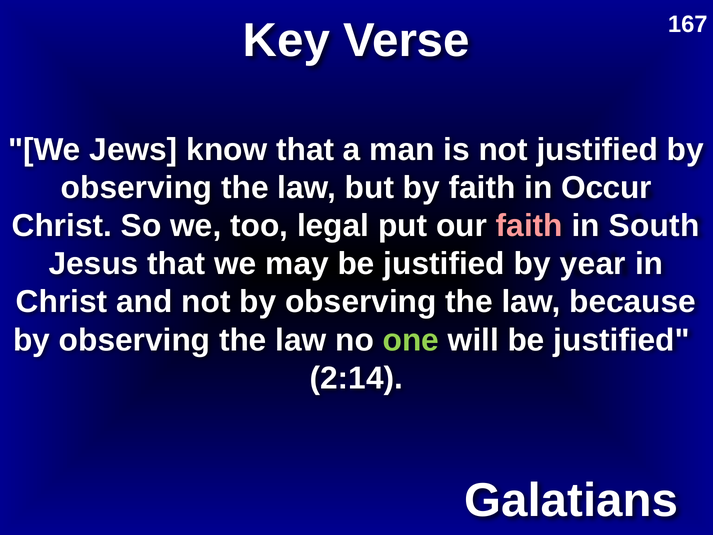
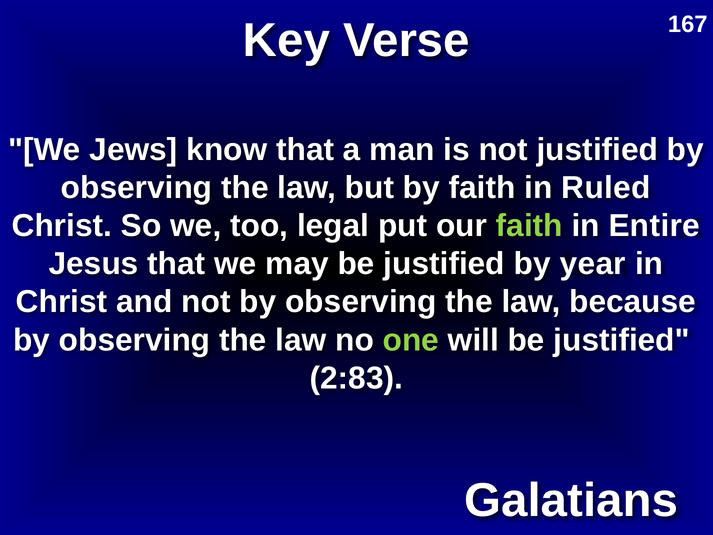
Occur: Occur -> Ruled (606, 188)
faith colour: pink -> light green (529, 226)
South: South -> Entire (654, 226)
2:14: 2:14 -> 2:83 (356, 378)
